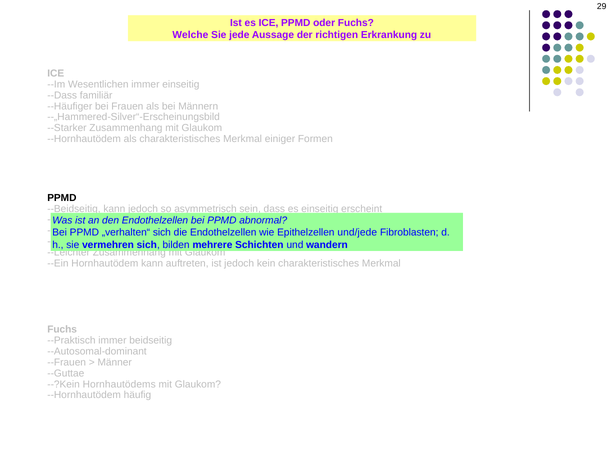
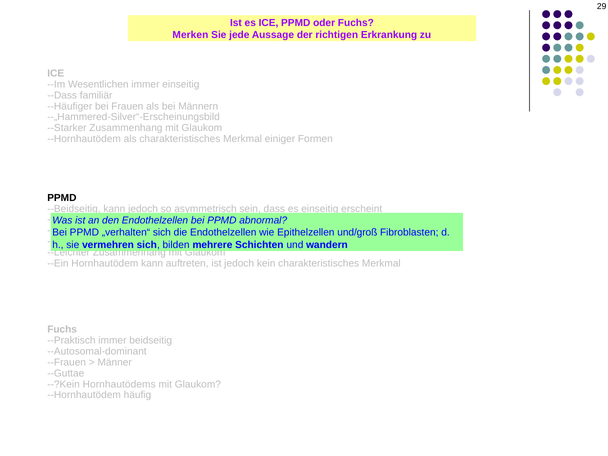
Welche: Welche -> Merken (190, 35)
und/jede: und/jede -> und/groß (357, 233)
